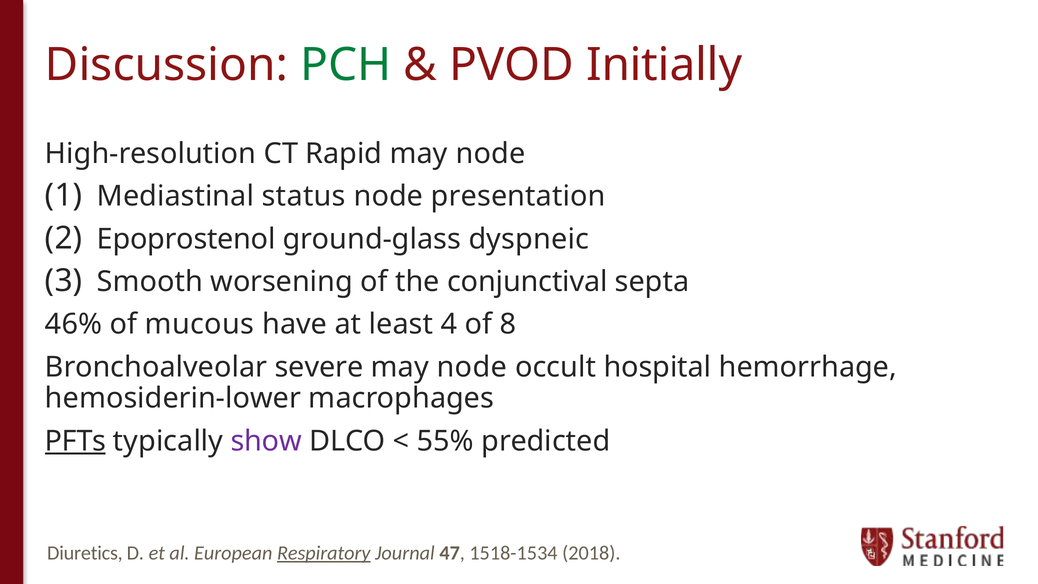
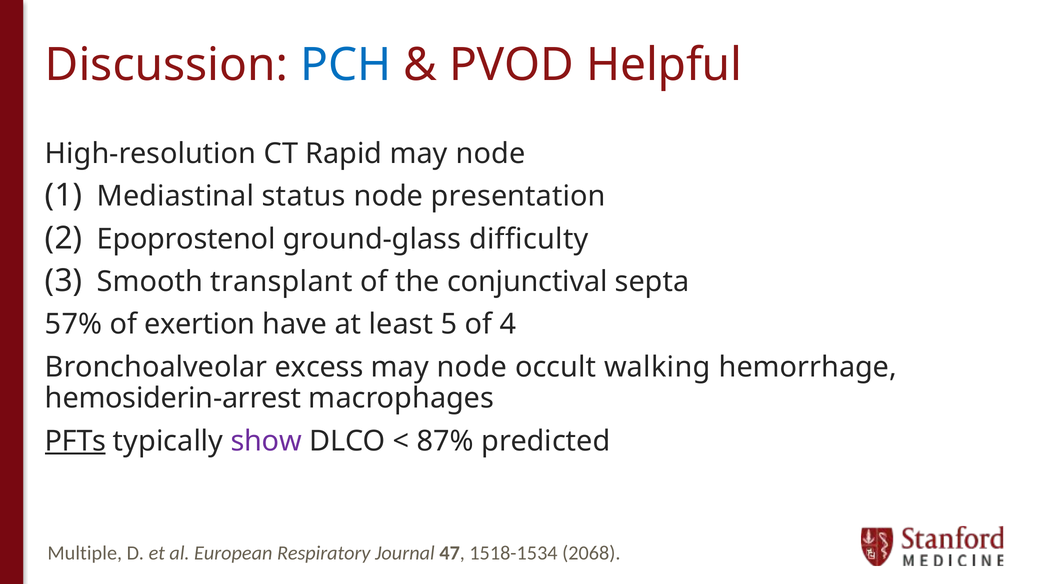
PCH colour: green -> blue (346, 65)
Initially: Initially -> Helpful (664, 65)
dyspneic: dyspneic -> difficulty (529, 239)
worsening: worsening -> transplant (281, 282)
46%: 46% -> 57% (74, 324)
mucous: mucous -> exertion (200, 324)
4: 4 -> 5 (449, 324)
8: 8 -> 4 (508, 324)
severe: severe -> excess (319, 367)
hospital: hospital -> walking (657, 367)
hemosiderin-lower: hemosiderin-lower -> hemosiderin-arrest (173, 398)
55%: 55% -> 87% (445, 441)
Diuretics: Diuretics -> Multiple (85, 553)
Respiratory underline: present -> none (324, 553)
2018: 2018 -> 2068 (591, 553)
